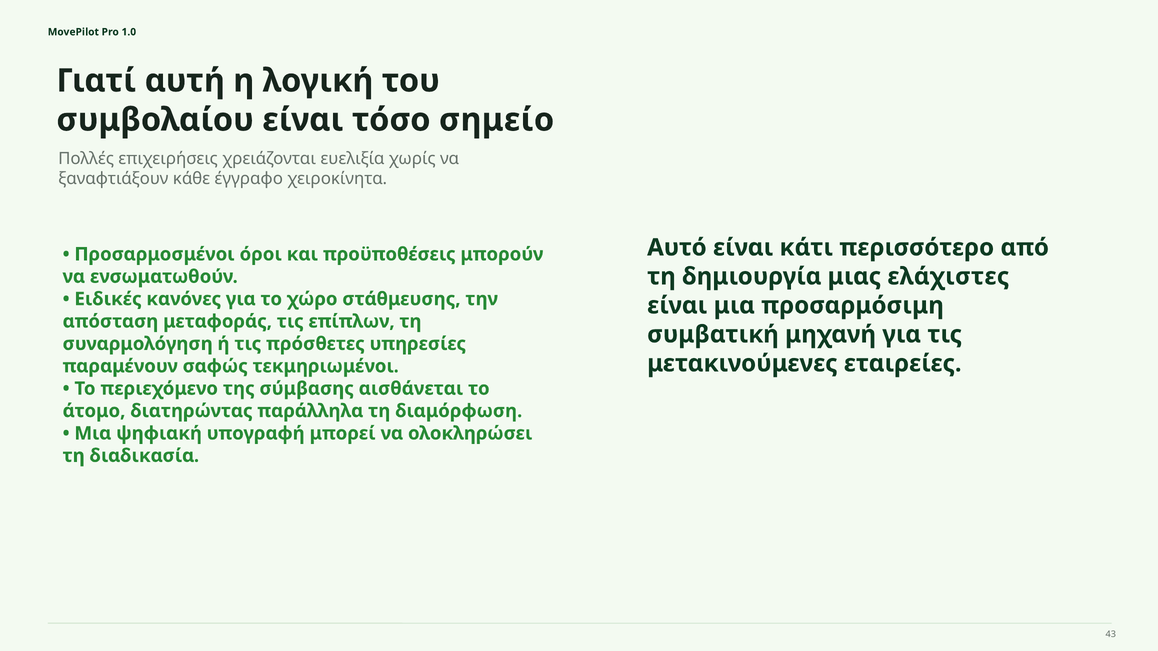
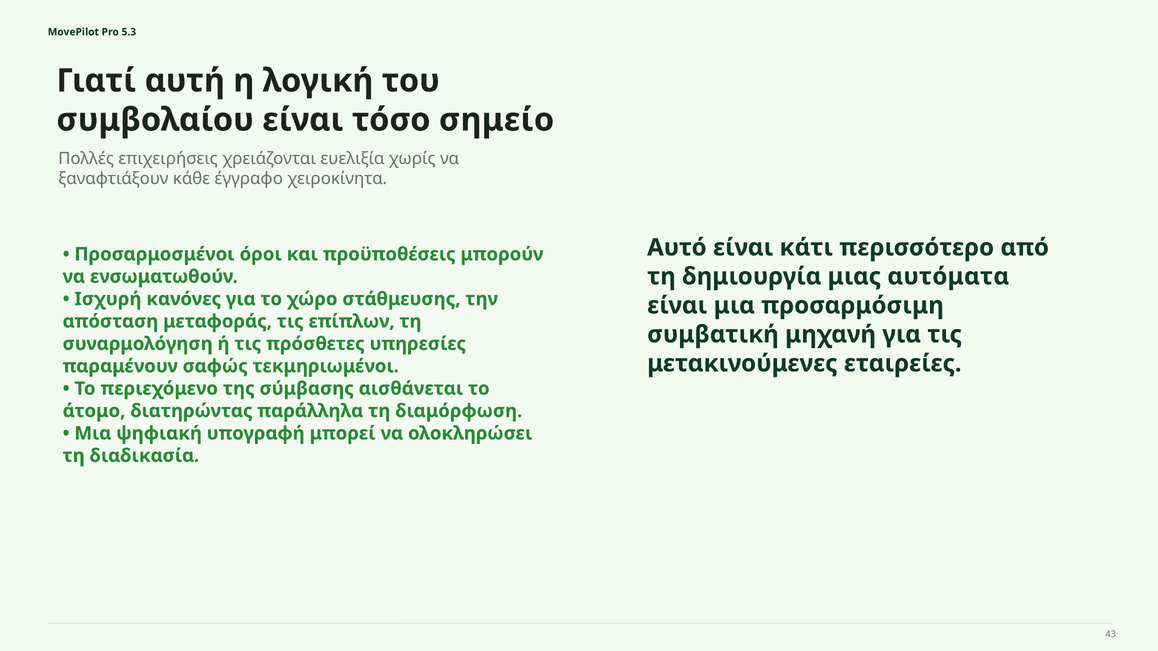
1.0: 1.0 -> 5.3 (129, 32)
ελάχιστες: ελάχιστες -> αυτόματα (948, 277)
Ειδικές: Ειδικές -> Ισχυρή (108, 299)
